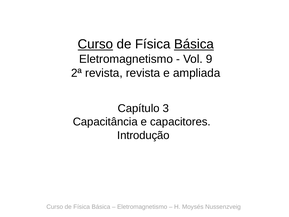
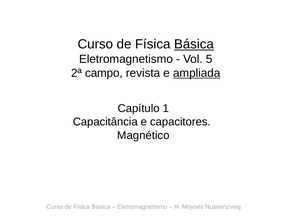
Curso underline: present -> none (95, 44)
9: 9 -> 5 (209, 59)
2ª revista: revista -> campo (104, 73)
ampliada underline: none -> present (197, 73)
3: 3 -> 1 (166, 108)
Introdução: Introdução -> Magnético (143, 135)
